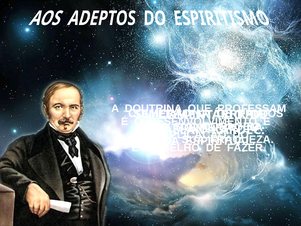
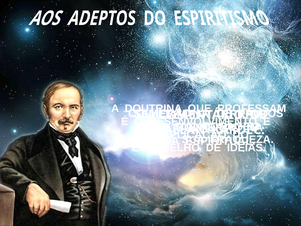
FAZER: FAZER -> IDEIAS (246, 148)
